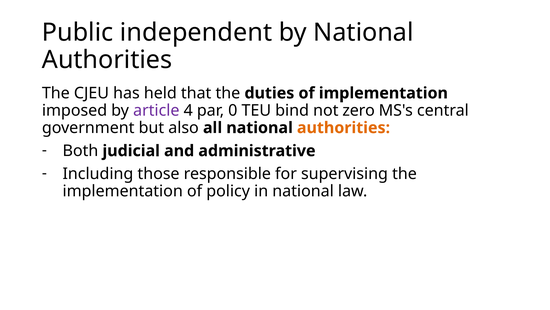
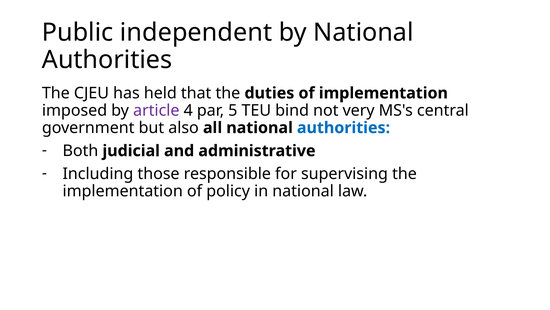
0: 0 -> 5 (233, 110)
zero: zero -> very (359, 110)
authorities colour: orange -> blue (344, 128)
